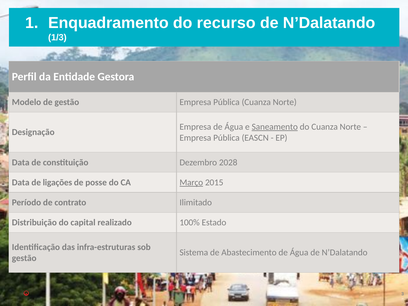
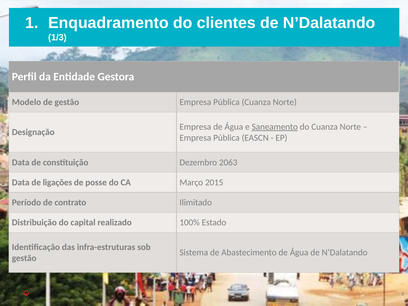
recurso: recurso -> clientes (226, 23)
2028: 2028 -> 2063 (228, 162)
Março underline: present -> none (191, 182)
